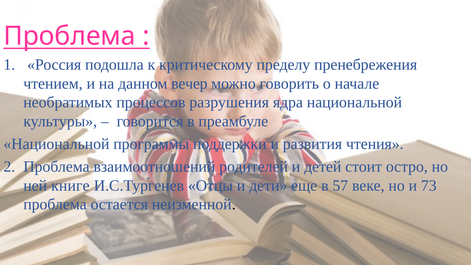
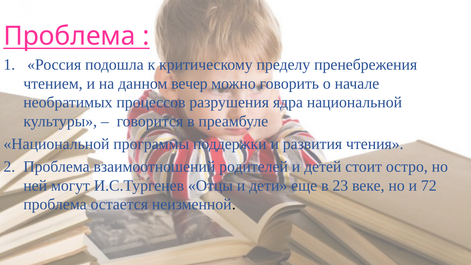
книге: книге -> могут (70, 186)
57: 57 -> 23 (340, 186)
73: 73 -> 72 (429, 186)
